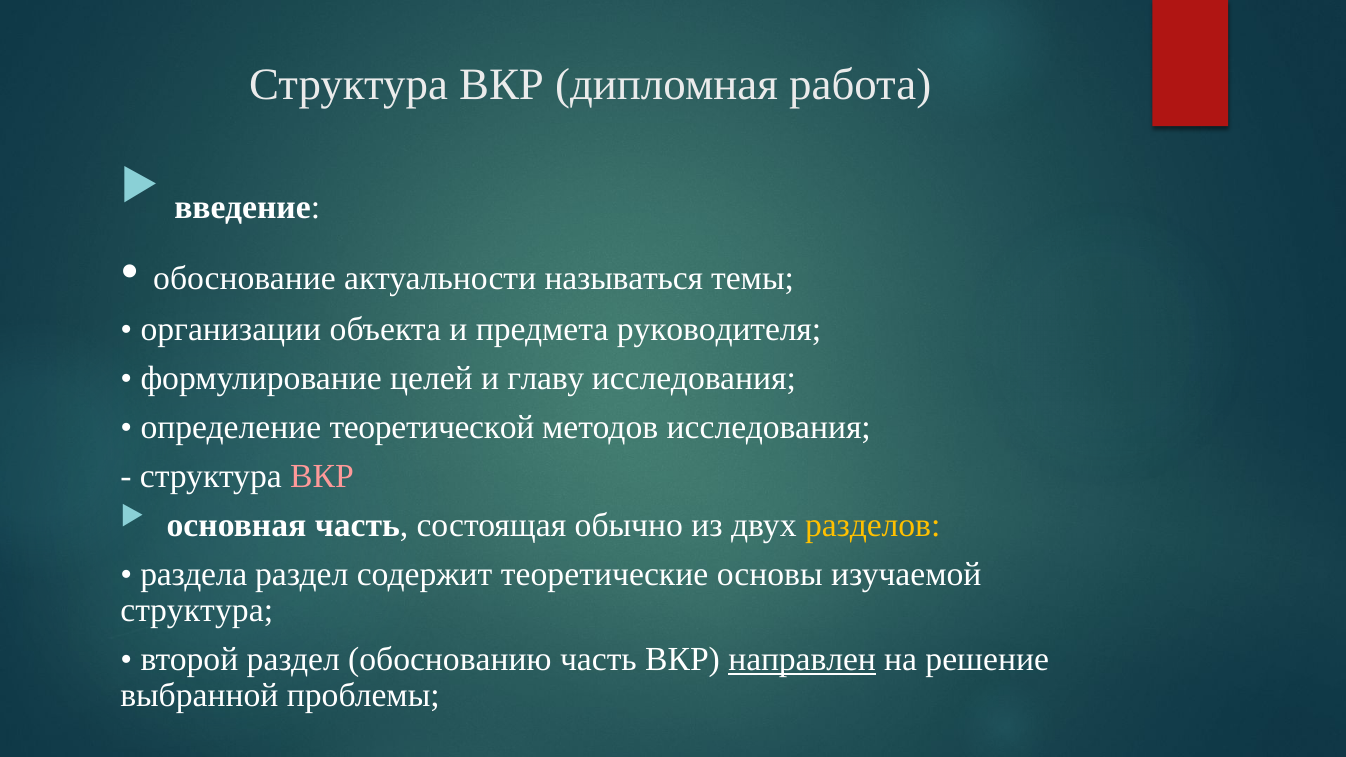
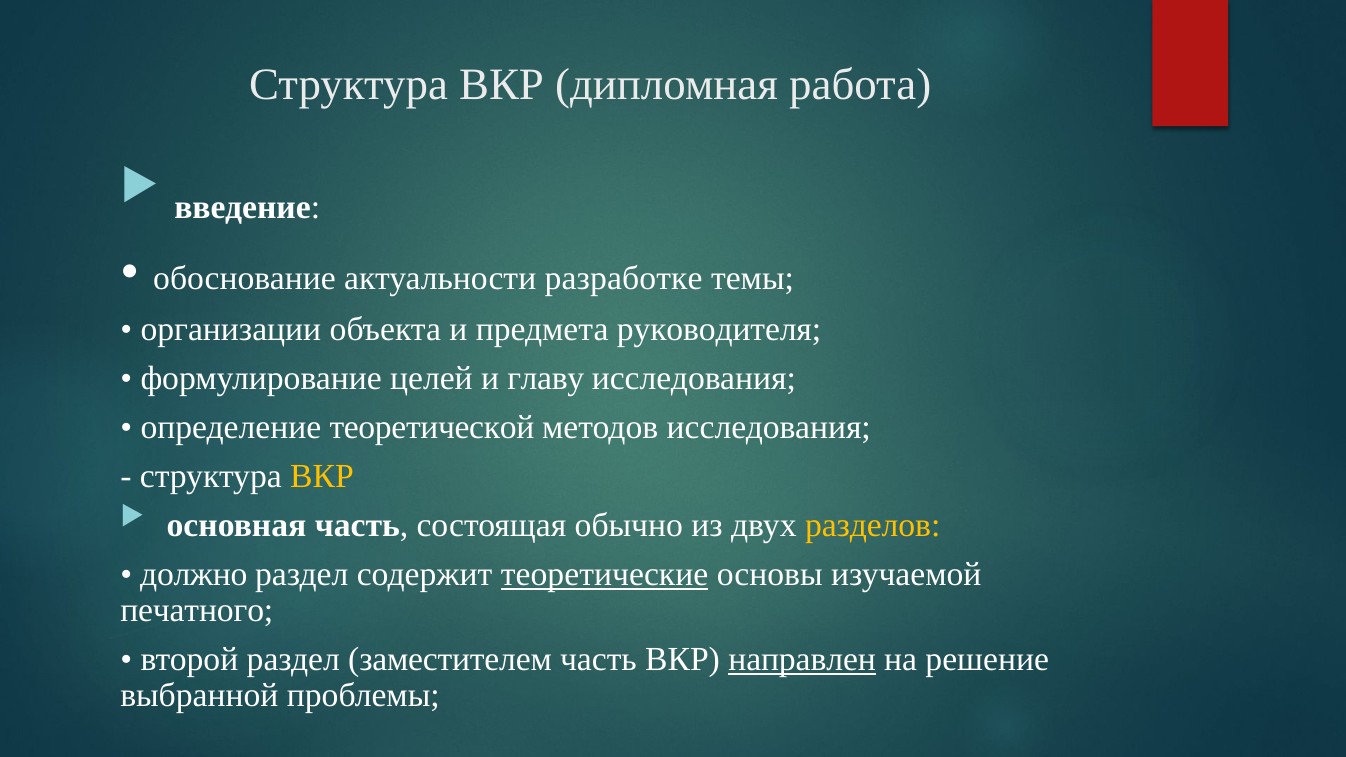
называться: называться -> разработке (624, 279)
ВКР colour: pink -> yellow (322, 476)
раздела: раздела -> должно (194, 574)
теоретические underline: none -> present (605, 574)
структура: структура -> печатного (197, 610)
обоснованию: обоснованию -> заместителем (450, 659)
